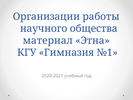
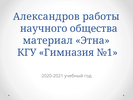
Организации: Организации -> Александров (46, 16)
